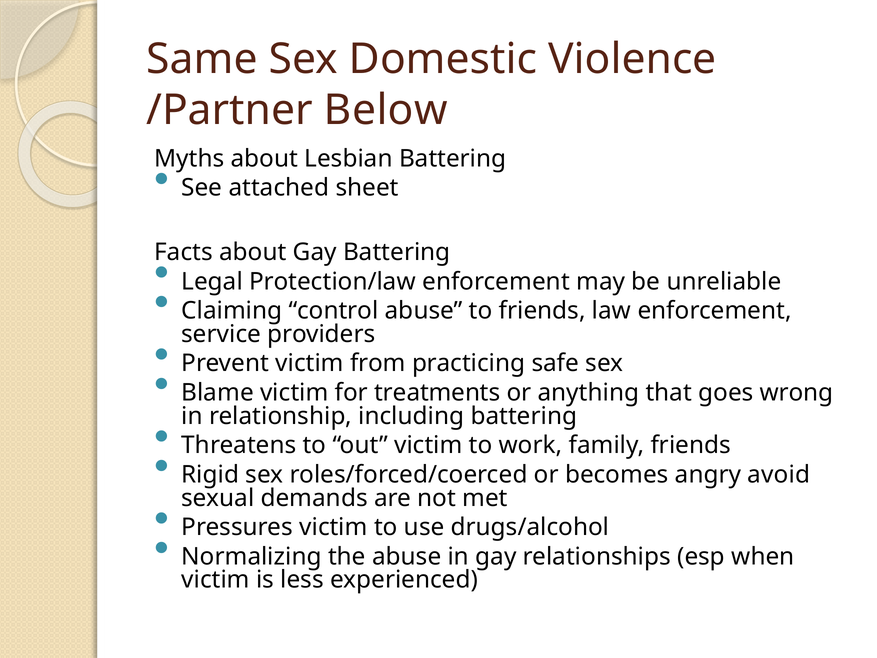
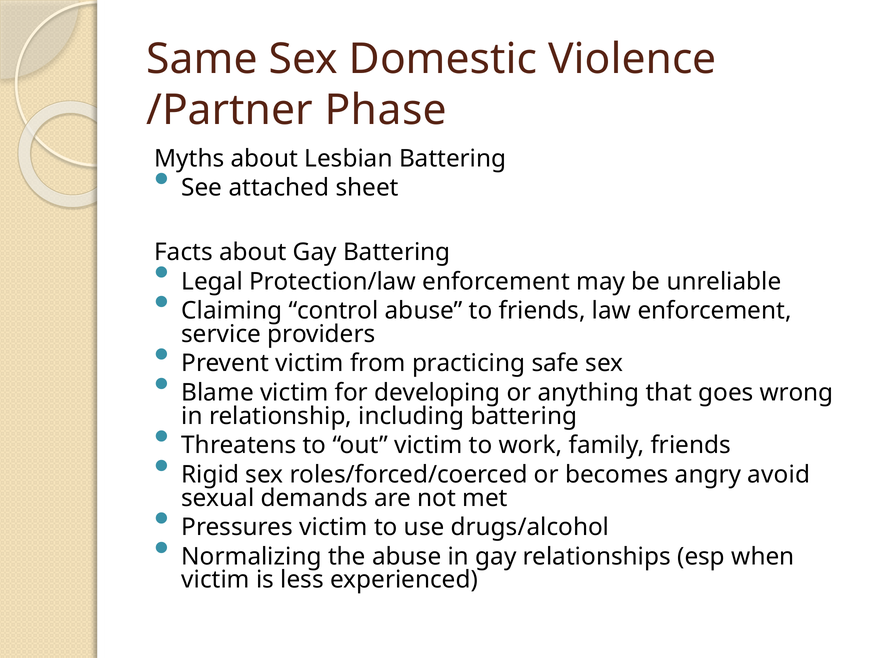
Below: Below -> Phase (386, 110)
treatments: treatments -> developing (437, 393)
